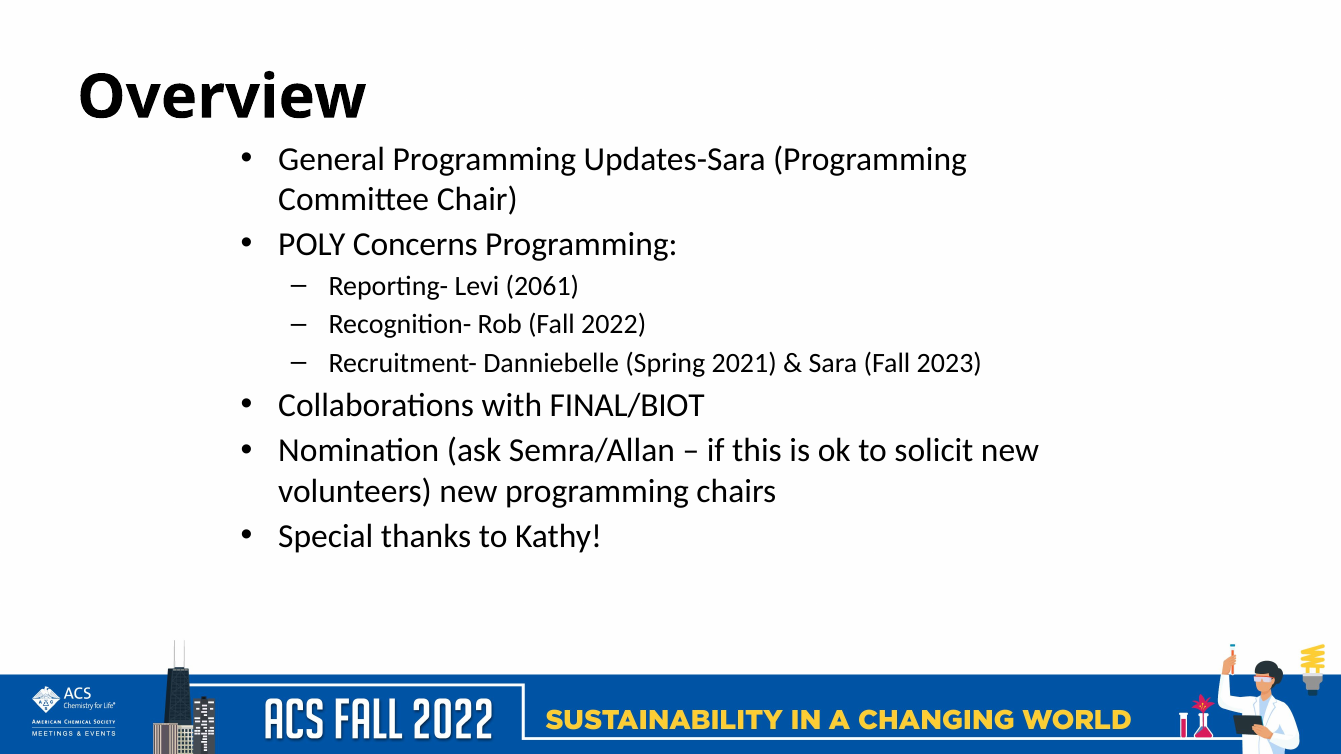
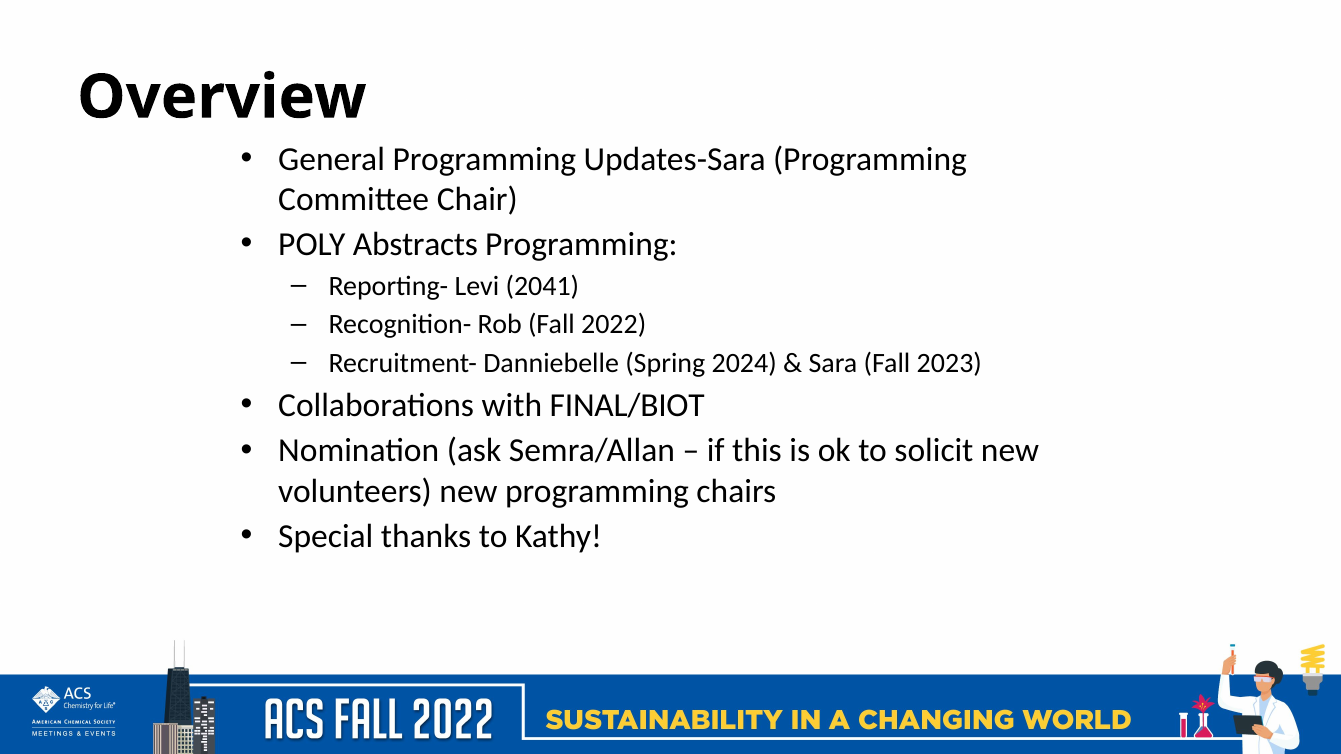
Concerns: Concerns -> Abstracts (415, 245)
2061: 2061 -> 2041 (542, 286)
2021: 2021 -> 2024 (744, 363)
